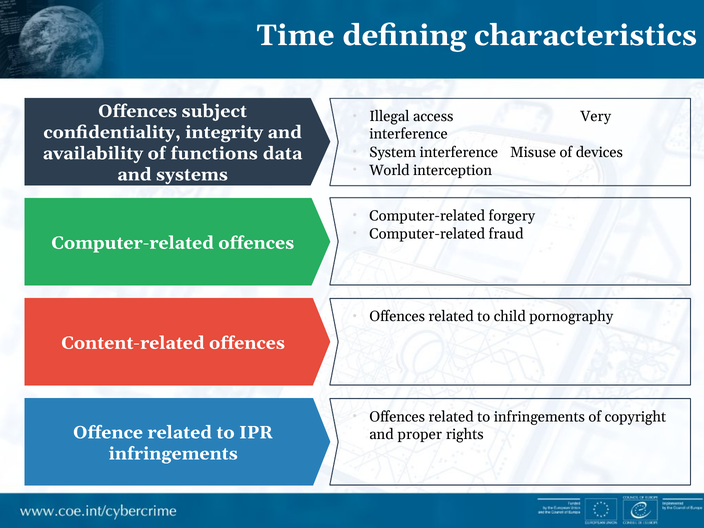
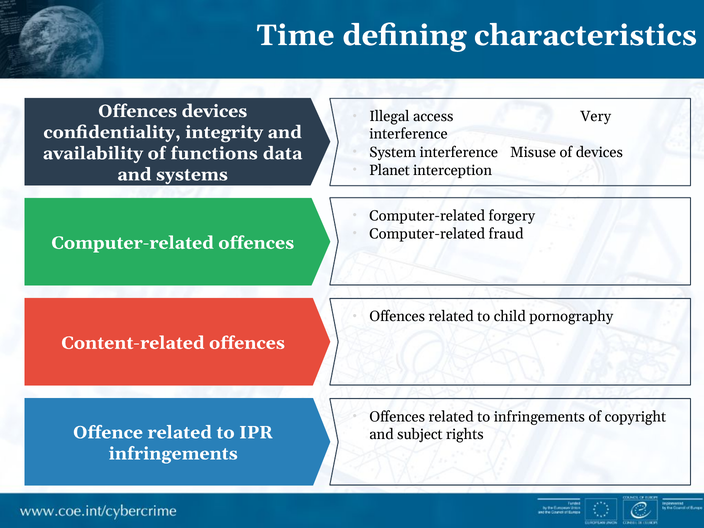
Offences subject: subject -> devices (214, 111)
World: World -> Planet (389, 170)
proper: proper -> subject (420, 434)
